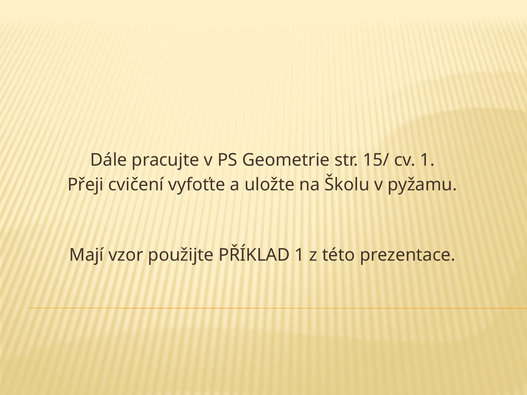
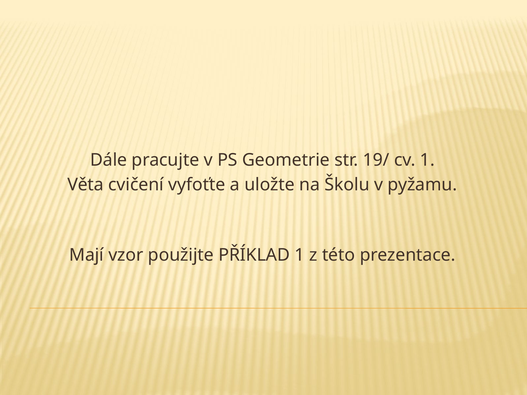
15/: 15/ -> 19/ (376, 160)
Přeji: Přeji -> Věta (86, 185)
